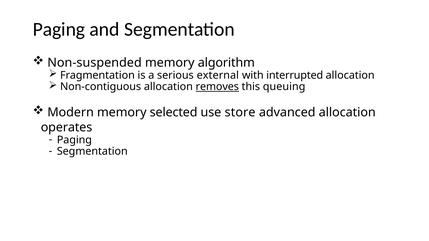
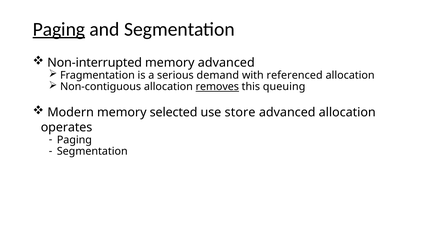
Paging underline: none -> present (59, 29)
Non-suspended: Non-suspended -> Non-interrupted (95, 63)
memory algorithm: algorithm -> advanced (226, 63)
external: external -> demand (218, 75)
interrupted: interrupted -> referenced (295, 75)
